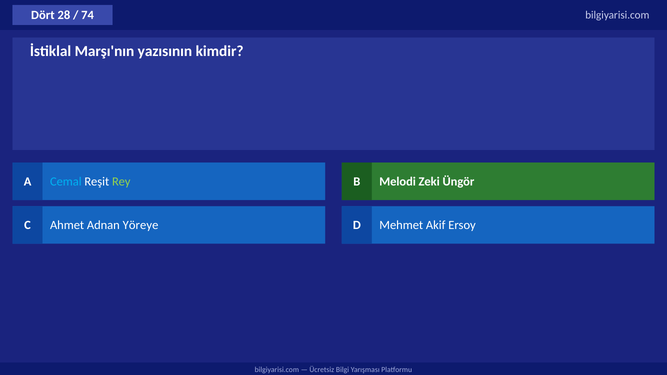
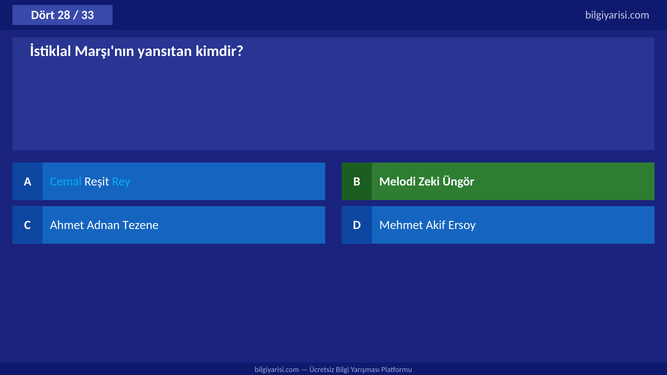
74: 74 -> 33 (88, 15)
yazısının: yazısının -> yansıtan (165, 51)
Rey colour: light green -> light blue (121, 182)
Yöreye: Yöreye -> Tezene (141, 225)
